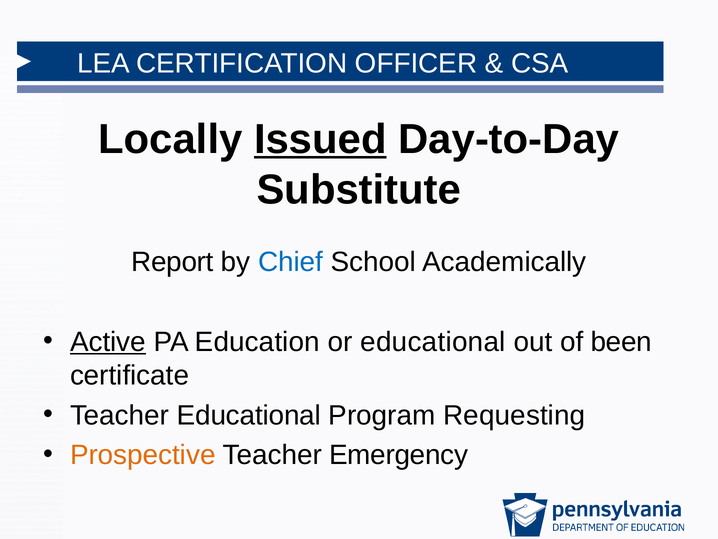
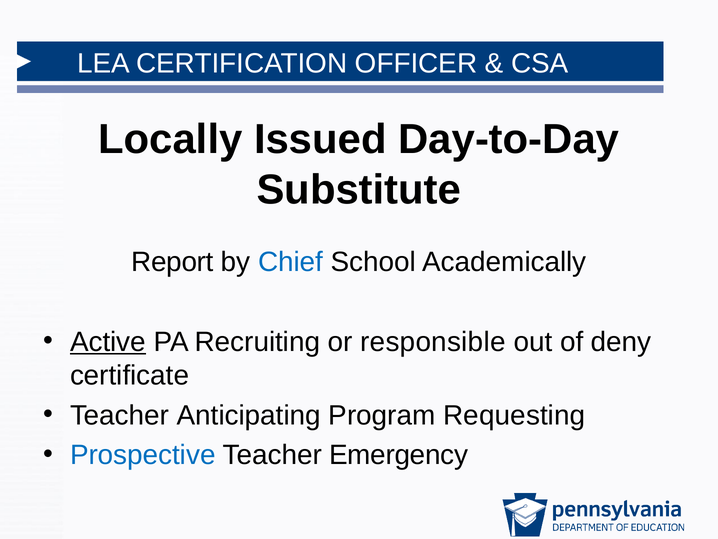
Issued underline: present -> none (320, 139)
Education: Education -> Recruiting (257, 341)
or educational: educational -> responsible (433, 341)
been: been -> deny (621, 341)
Teacher Educational: Educational -> Anticipating (249, 415)
Prospective colour: orange -> blue (143, 455)
